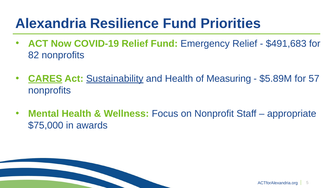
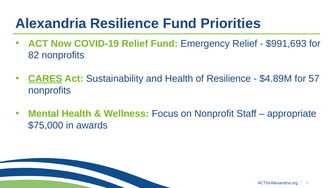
$491,683: $491,683 -> $991,693 (286, 44)
Sustainability underline: present -> none (115, 79)
of Measuring: Measuring -> Resilience (229, 79)
$5.89M: $5.89M -> $4.89M (276, 79)
